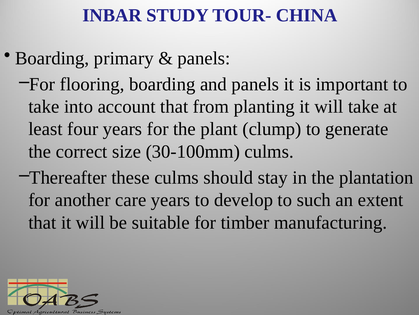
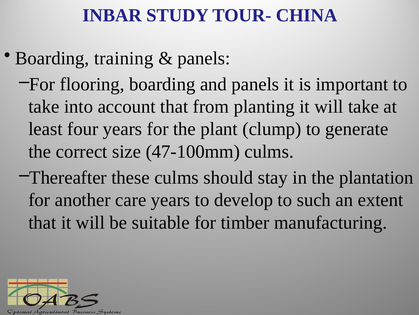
primary: primary -> training (124, 58)
30-100mm: 30-100mm -> 47-100mm (193, 151)
